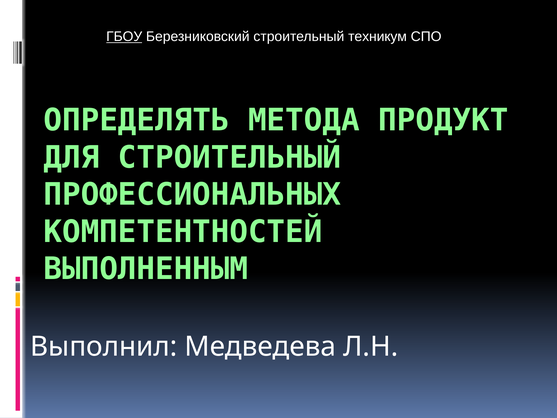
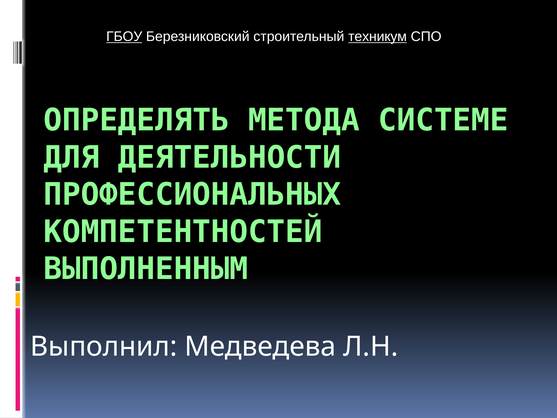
техникум underline: none -> present (378, 37)
ПРОДУКТ: ПРОДУКТ -> СИСТЕМЕ (443, 120)
ДЛЯ СТРОИТЕЛЬНЫЙ: СТРОИТЕЛЬНЫЙ -> ДЕЯТЕЛЬНОСТИ (230, 157)
